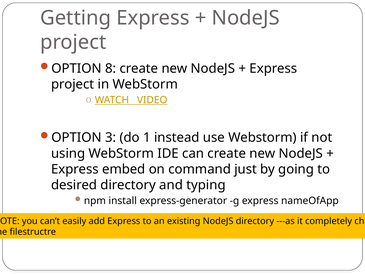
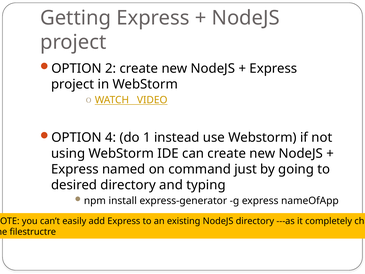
8: 8 -> 2 (111, 68)
3: 3 -> 4 (111, 137)
embed: embed -> named (124, 169)
